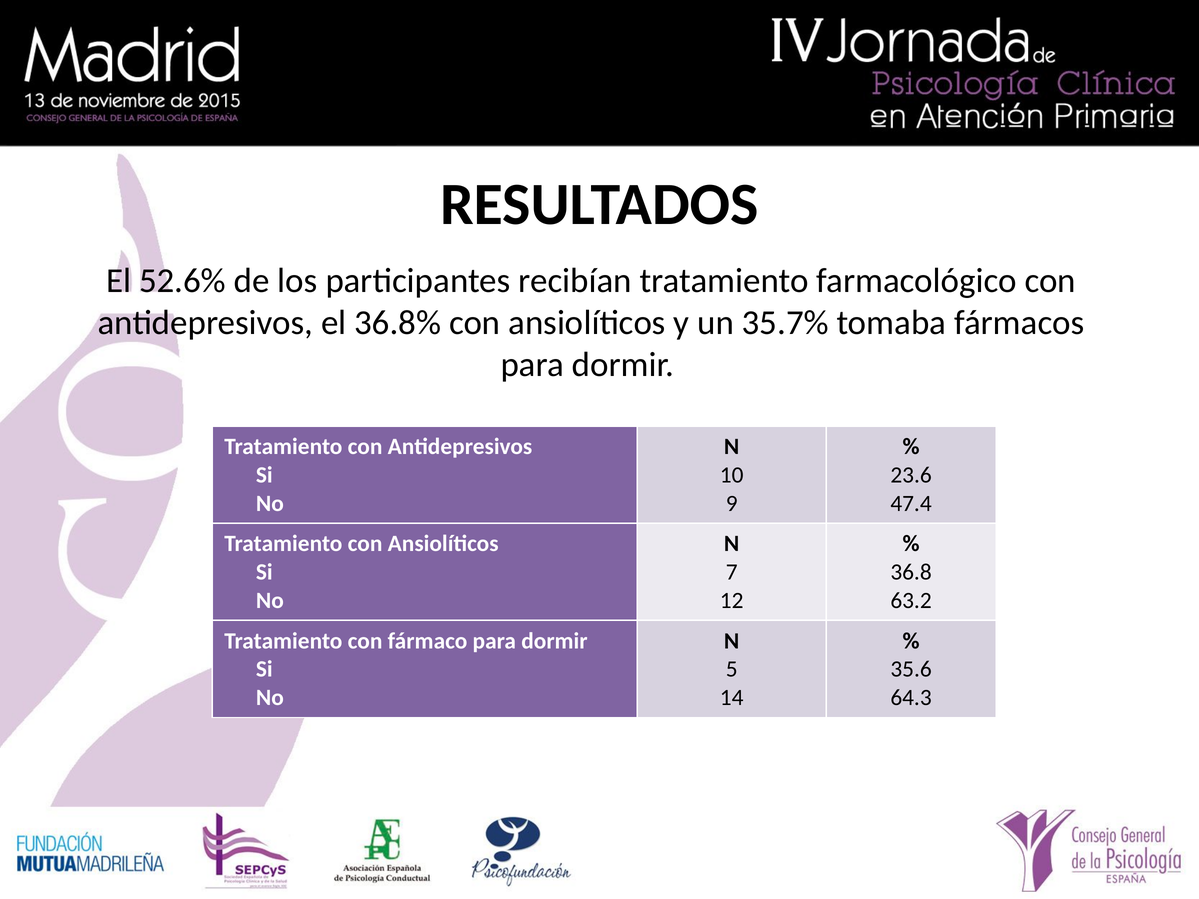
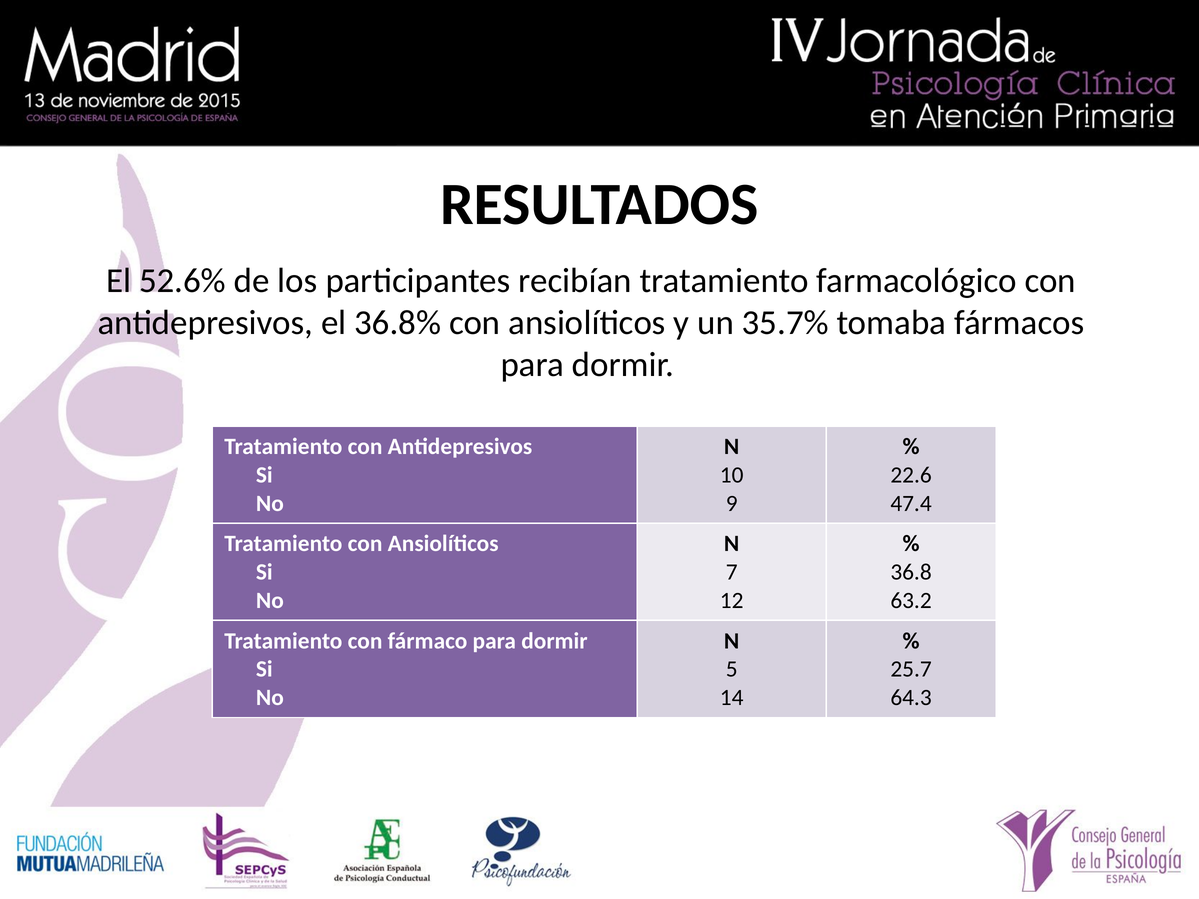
23.6: 23.6 -> 22.6 (911, 475)
35.6: 35.6 -> 25.7 (911, 669)
